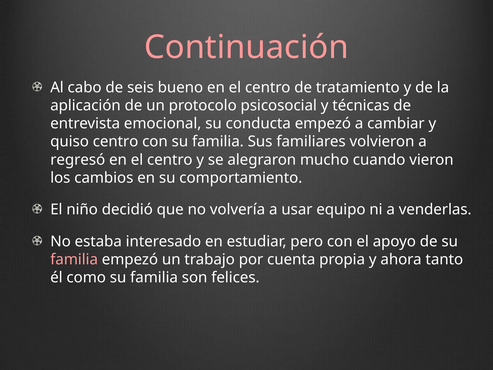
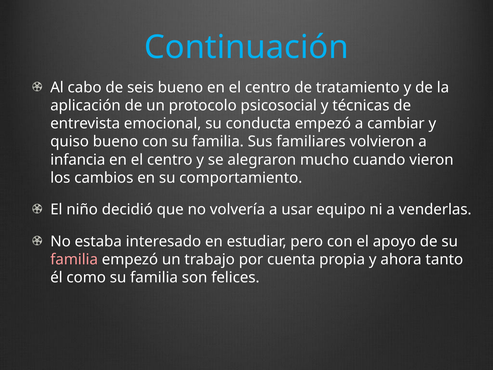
Continuación colour: pink -> light blue (246, 47)
quiso centro: centro -> bueno (116, 142)
regresó: regresó -> infancia (78, 160)
